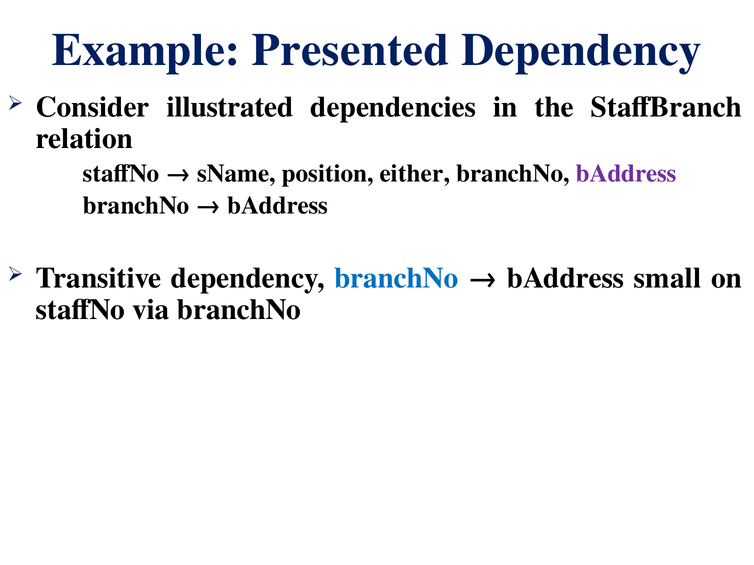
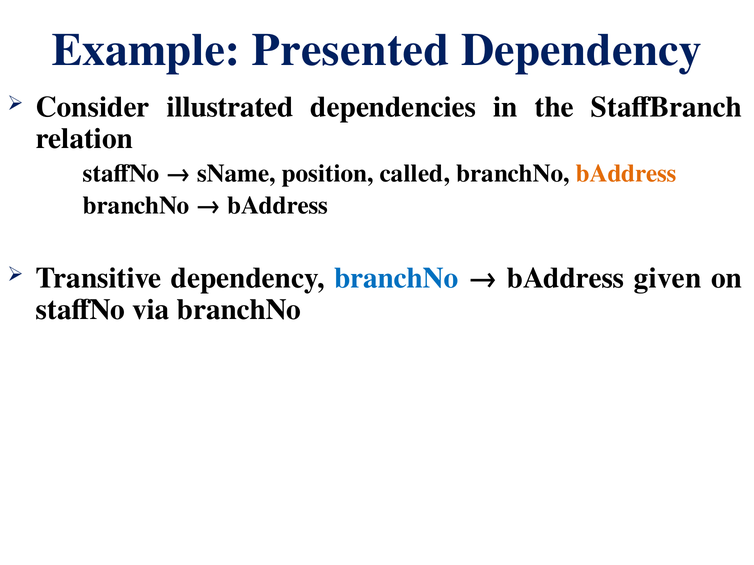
either: either -> called (415, 173)
bAddress colour: purple -> orange (626, 173)
small: small -> given (668, 278)
